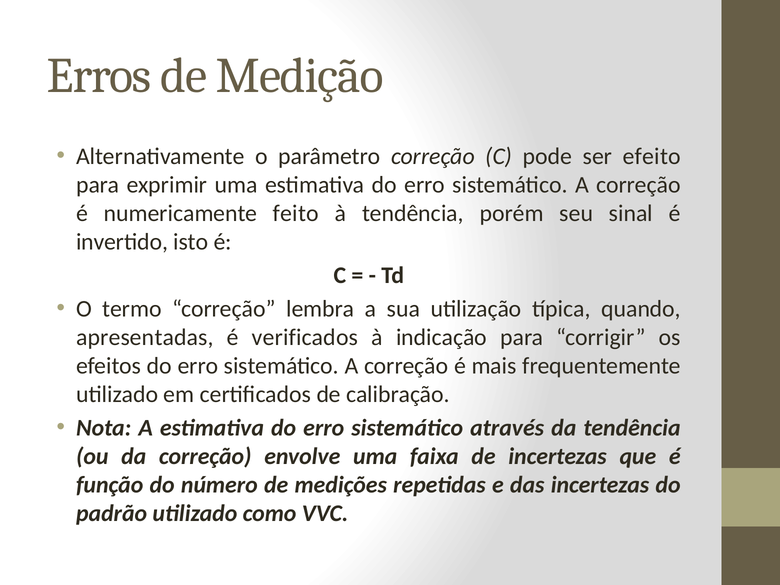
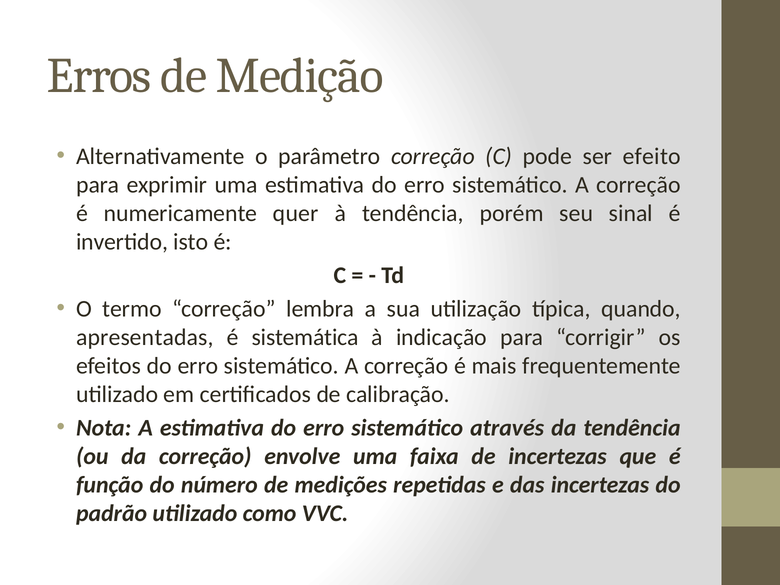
feito: feito -> quer (296, 213)
verificados: verificados -> sistemática (305, 337)
